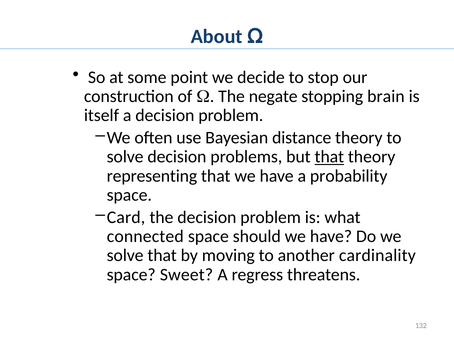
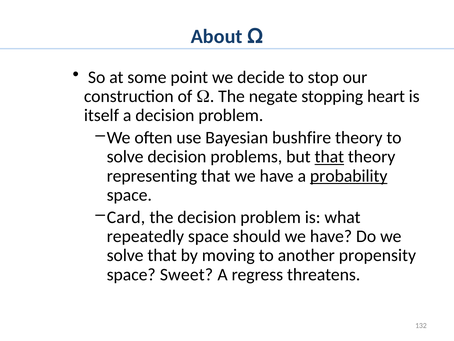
brain: brain -> heart (386, 96)
distance: distance -> bushfire (302, 137)
probability underline: none -> present (349, 176)
connected: connected -> repeatedly (145, 236)
cardinality: cardinality -> propensity (377, 255)
